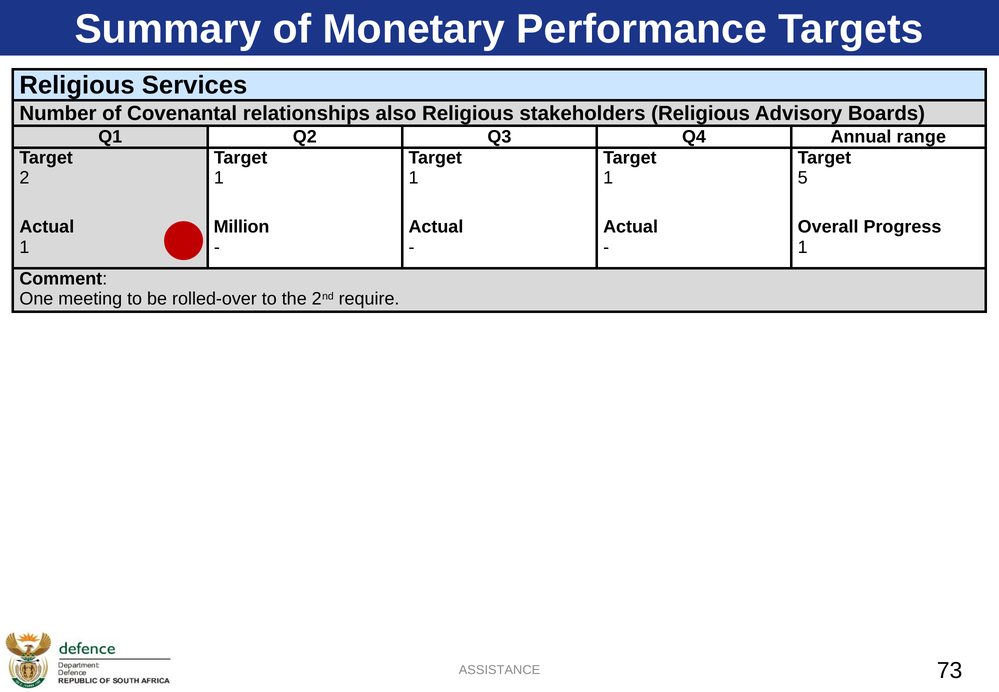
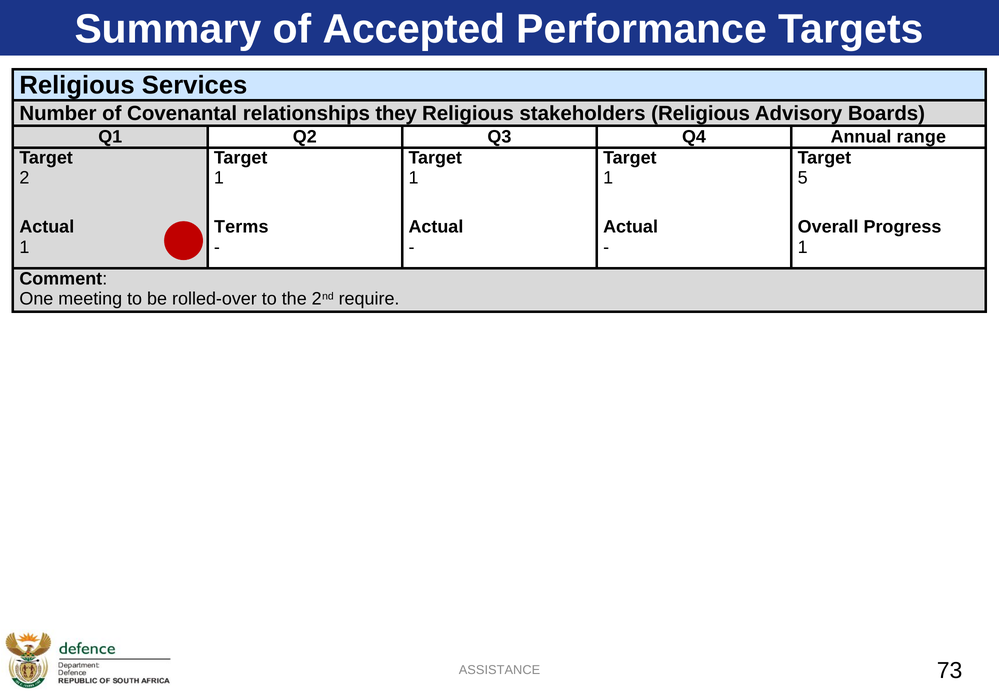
Monetary: Monetary -> Accepted (414, 29)
also: also -> they (396, 113)
Million: Million -> Terms (241, 227)
